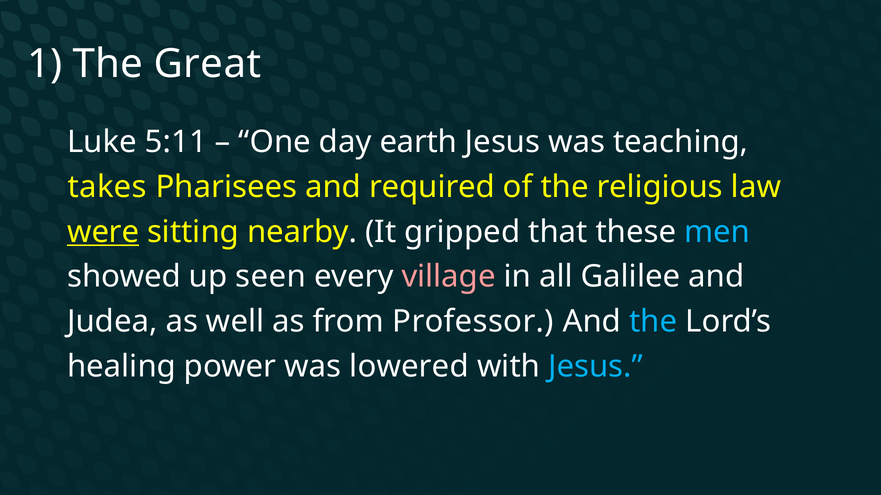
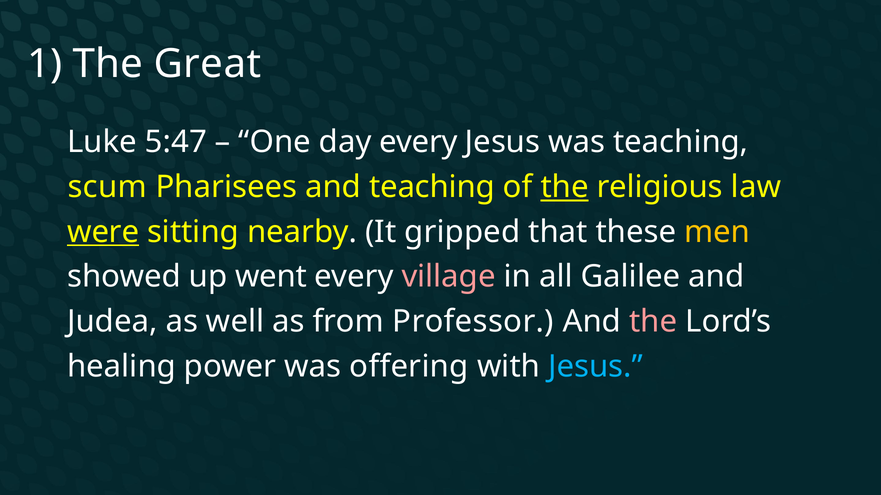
5:11: 5:11 -> 5:47 (176, 142)
day earth: earth -> every (418, 142)
takes: takes -> scum (107, 187)
and required: required -> teaching (432, 187)
the underline: none -> present (565, 187)
men colour: light blue -> yellow (717, 232)
seen: seen -> went (271, 277)
the colour: light blue -> pink (653, 322)
lowered: lowered -> offering (409, 367)
